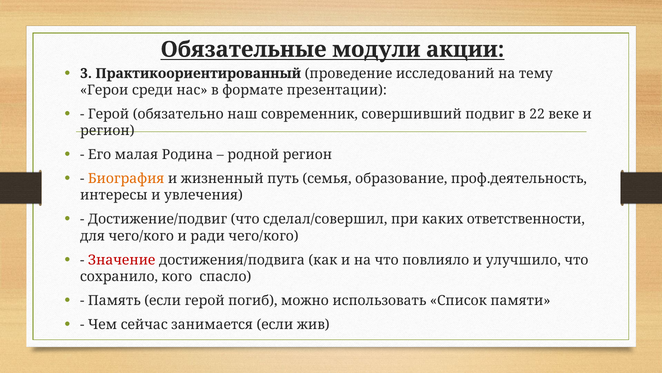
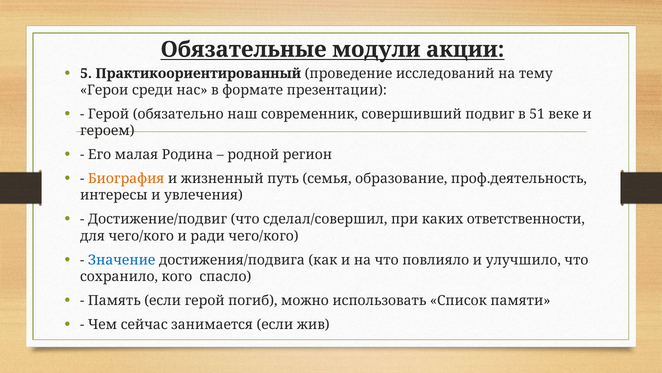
3: 3 -> 5 (86, 73)
22: 22 -> 51 (537, 114)
регион: регион -> героем (107, 130)
Значение colour: red -> blue (122, 260)
